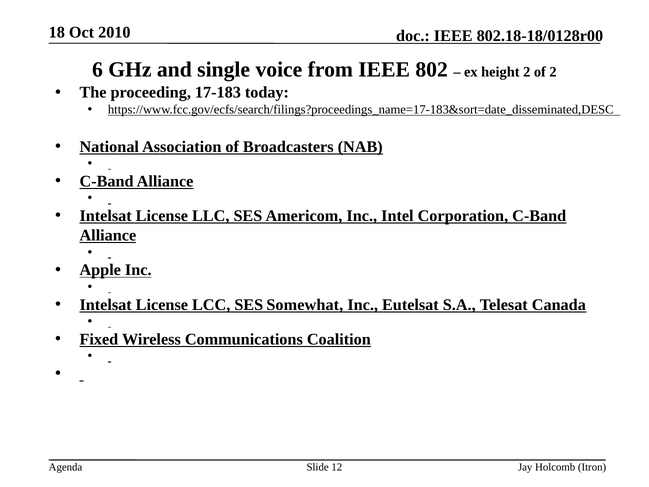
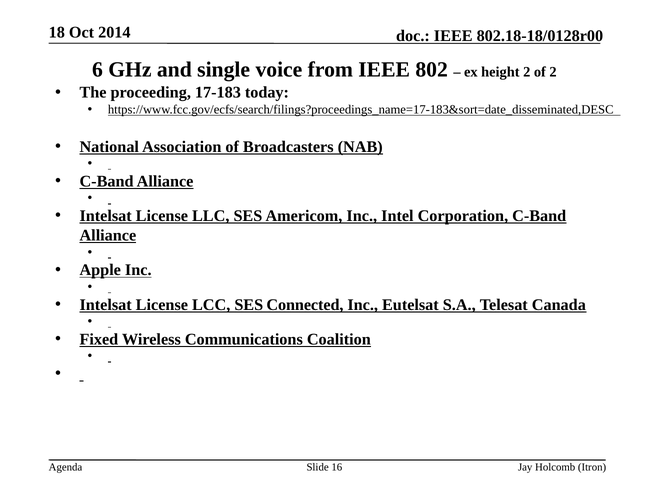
2010: 2010 -> 2014 (114, 32)
Somewhat: Somewhat -> Connected (305, 305)
12: 12 -> 16 (337, 467)
